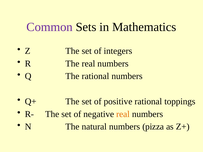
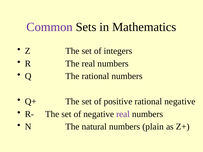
rational toppings: toppings -> negative (180, 102)
real colour: orange -> purple (123, 114)
pizza: pizza -> plain (153, 127)
